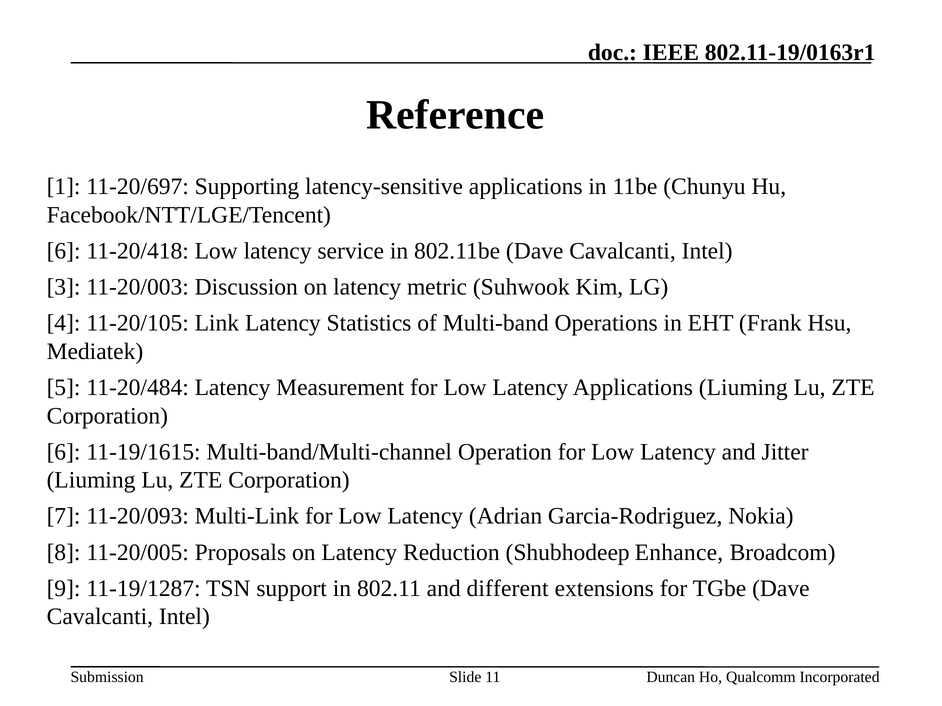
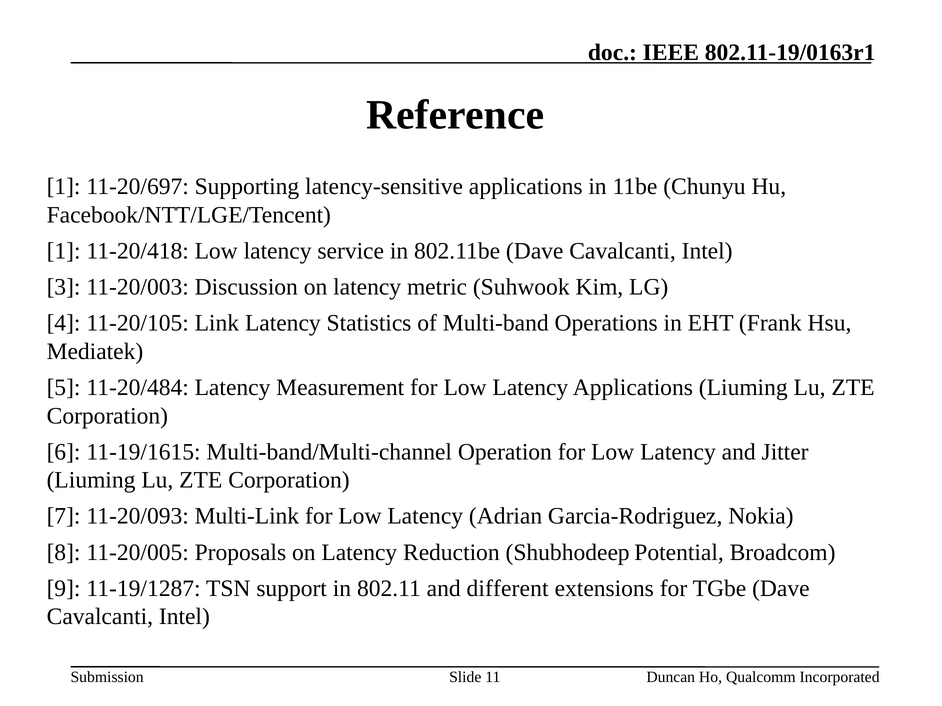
6: 6 -> 1 (64, 251)
Enhance: Enhance -> Potential (679, 553)
